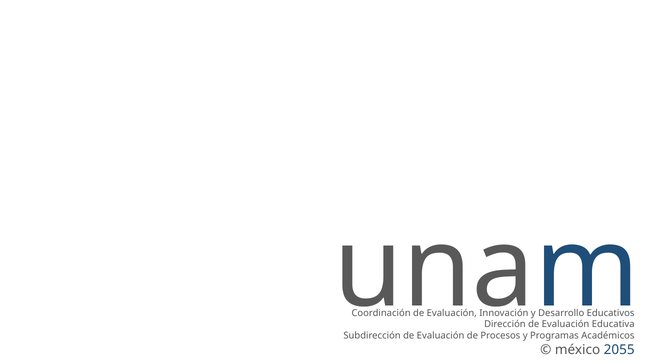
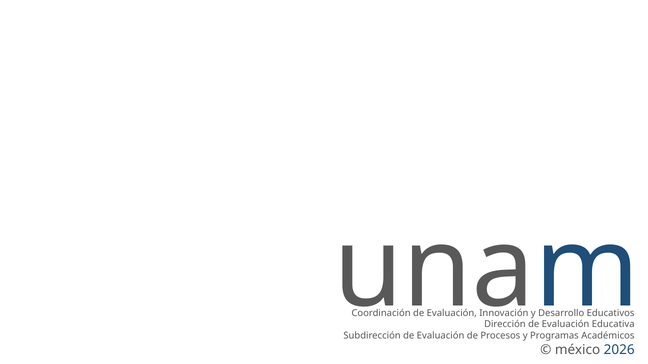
2055: 2055 -> 2026 (619, 350)
